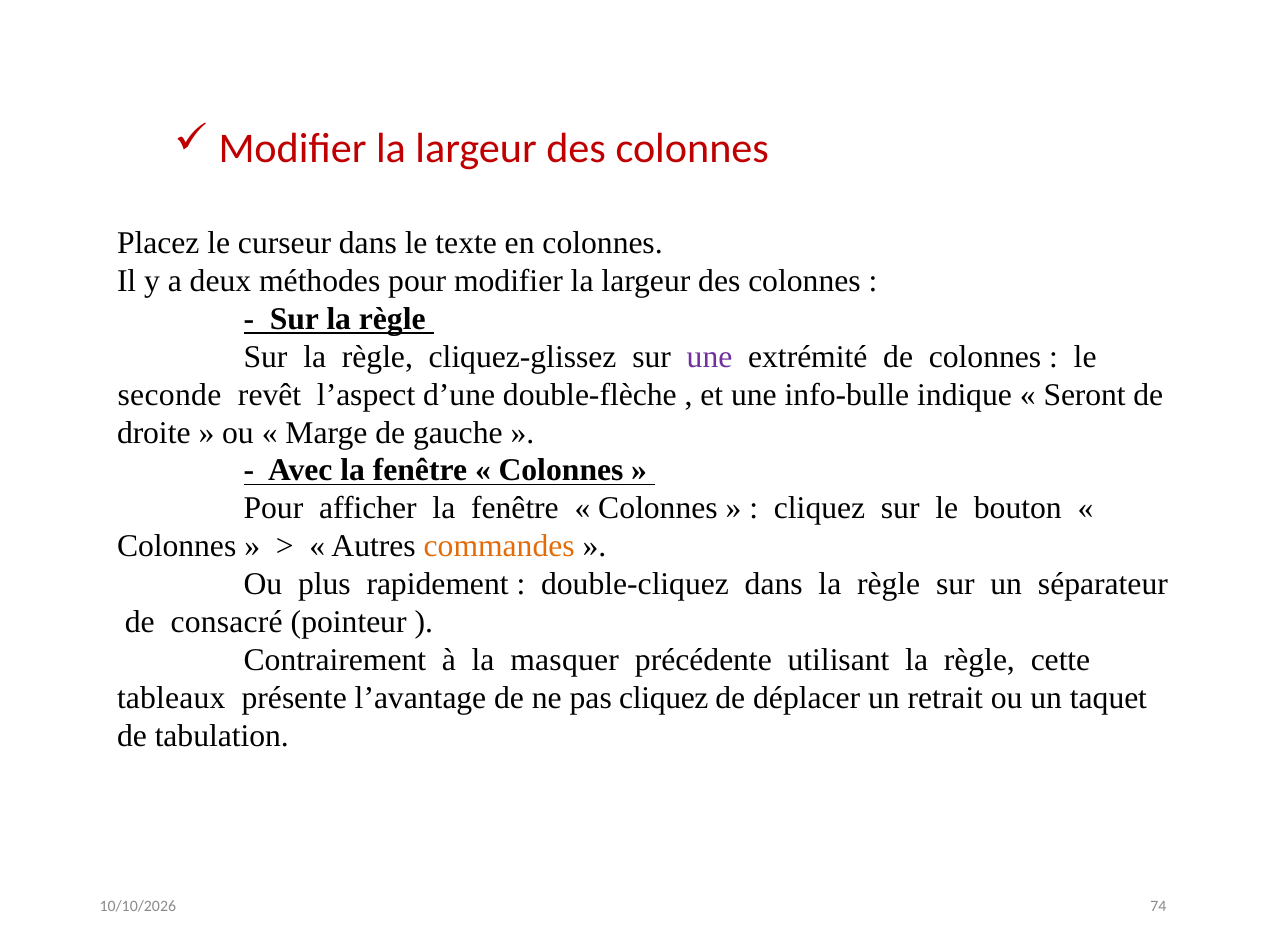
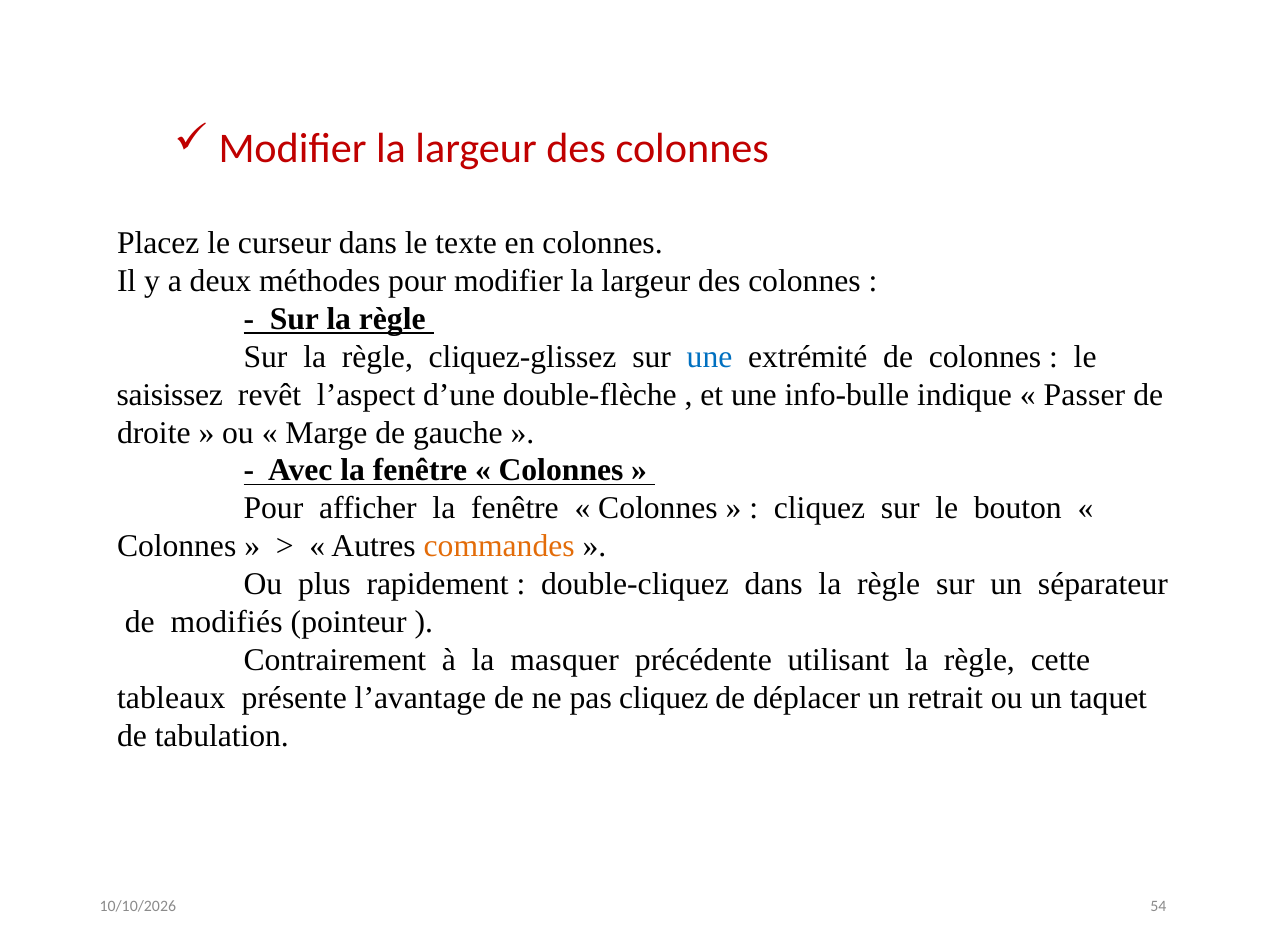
une colour: purple -> blue (710, 357)
seconde: seconde -> saisissez (170, 395)
Seront: Seront -> Passer (1084, 395)
consacré: consacré -> modifiés (227, 623)
74: 74 -> 54 (1158, 906)
